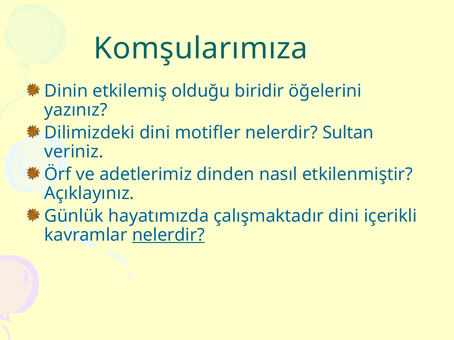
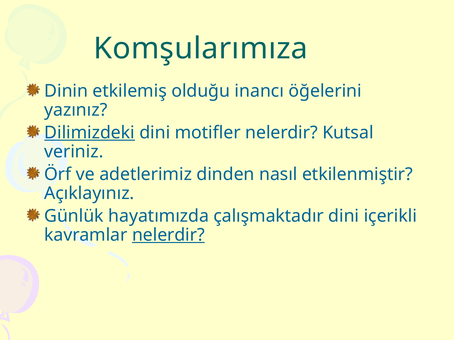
biridir: biridir -> inancı (259, 91)
Dilimizdeki underline: none -> present (90, 133)
Sultan: Sultan -> Kutsal (348, 133)
